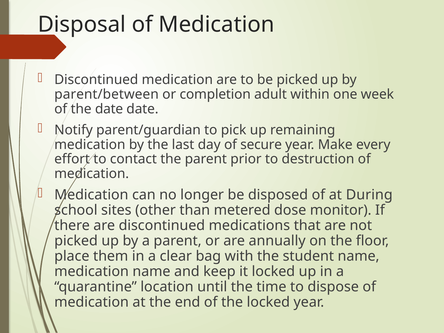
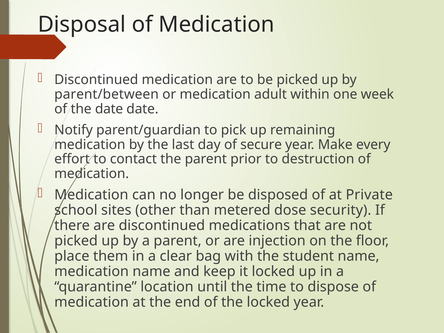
or completion: completion -> medication (215, 94)
During: During -> Private (369, 195)
monitor: monitor -> security (341, 210)
annually: annually -> injection (277, 241)
